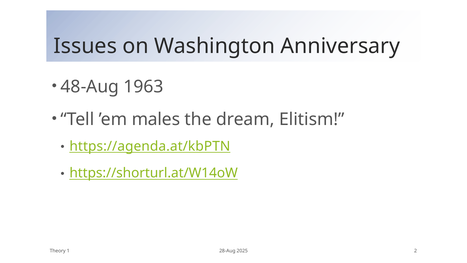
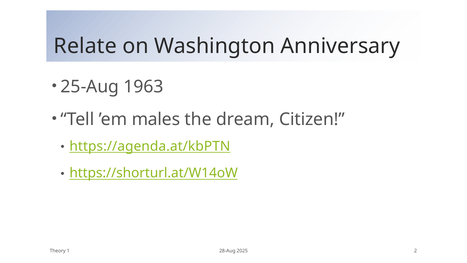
Issues: Issues -> Relate (85, 46)
48-Aug: 48-Aug -> 25-Aug (90, 86)
Elitism: Elitism -> Citizen (312, 119)
